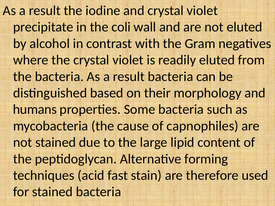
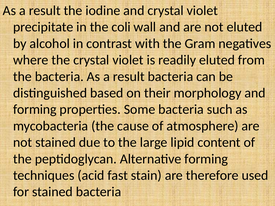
humans: humans -> forming (35, 110)
capnophiles: capnophiles -> atmosphere (203, 126)
